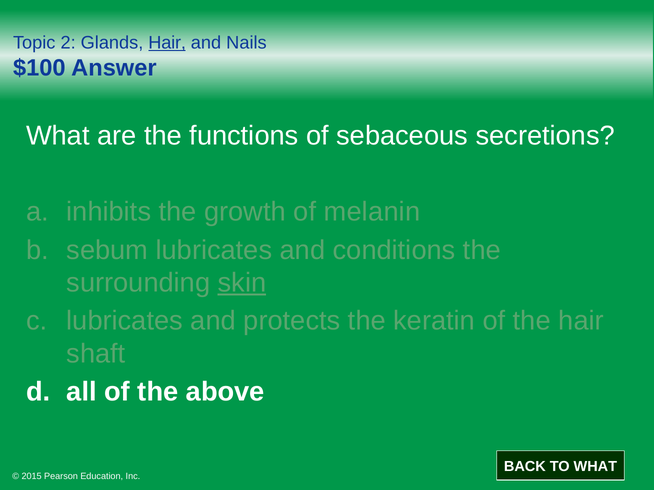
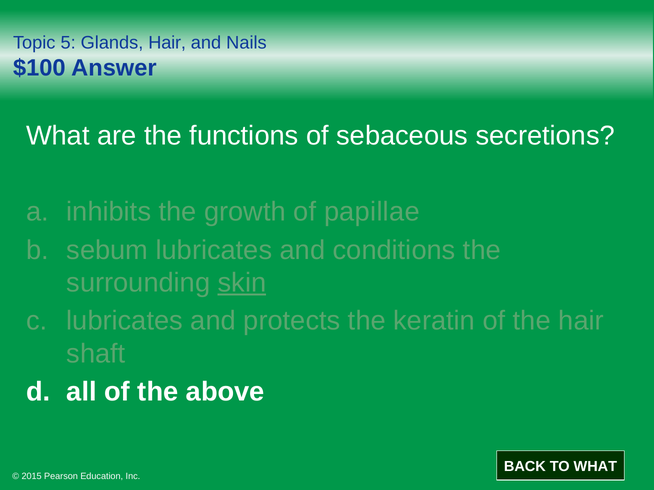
2: 2 -> 5 (68, 43)
Hair underline: present -> none (167, 43)
melanin: melanin -> papillae (372, 212)
